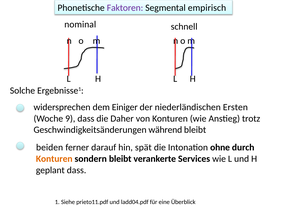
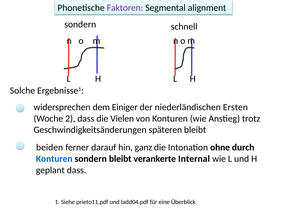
empirisch: empirisch -> alignment (207, 8)
nominal: nominal -> sondern (80, 24)
9: 9 -> 2 (70, 118)
Daher: Daher -> Vielen (122, 118)
während: während -> späteren (165, 130)
spät: spät -> ganz (143, 147)
Konturen colour: orange -> blue (54, 159)
Services: Services -> Internal (194, 159)
